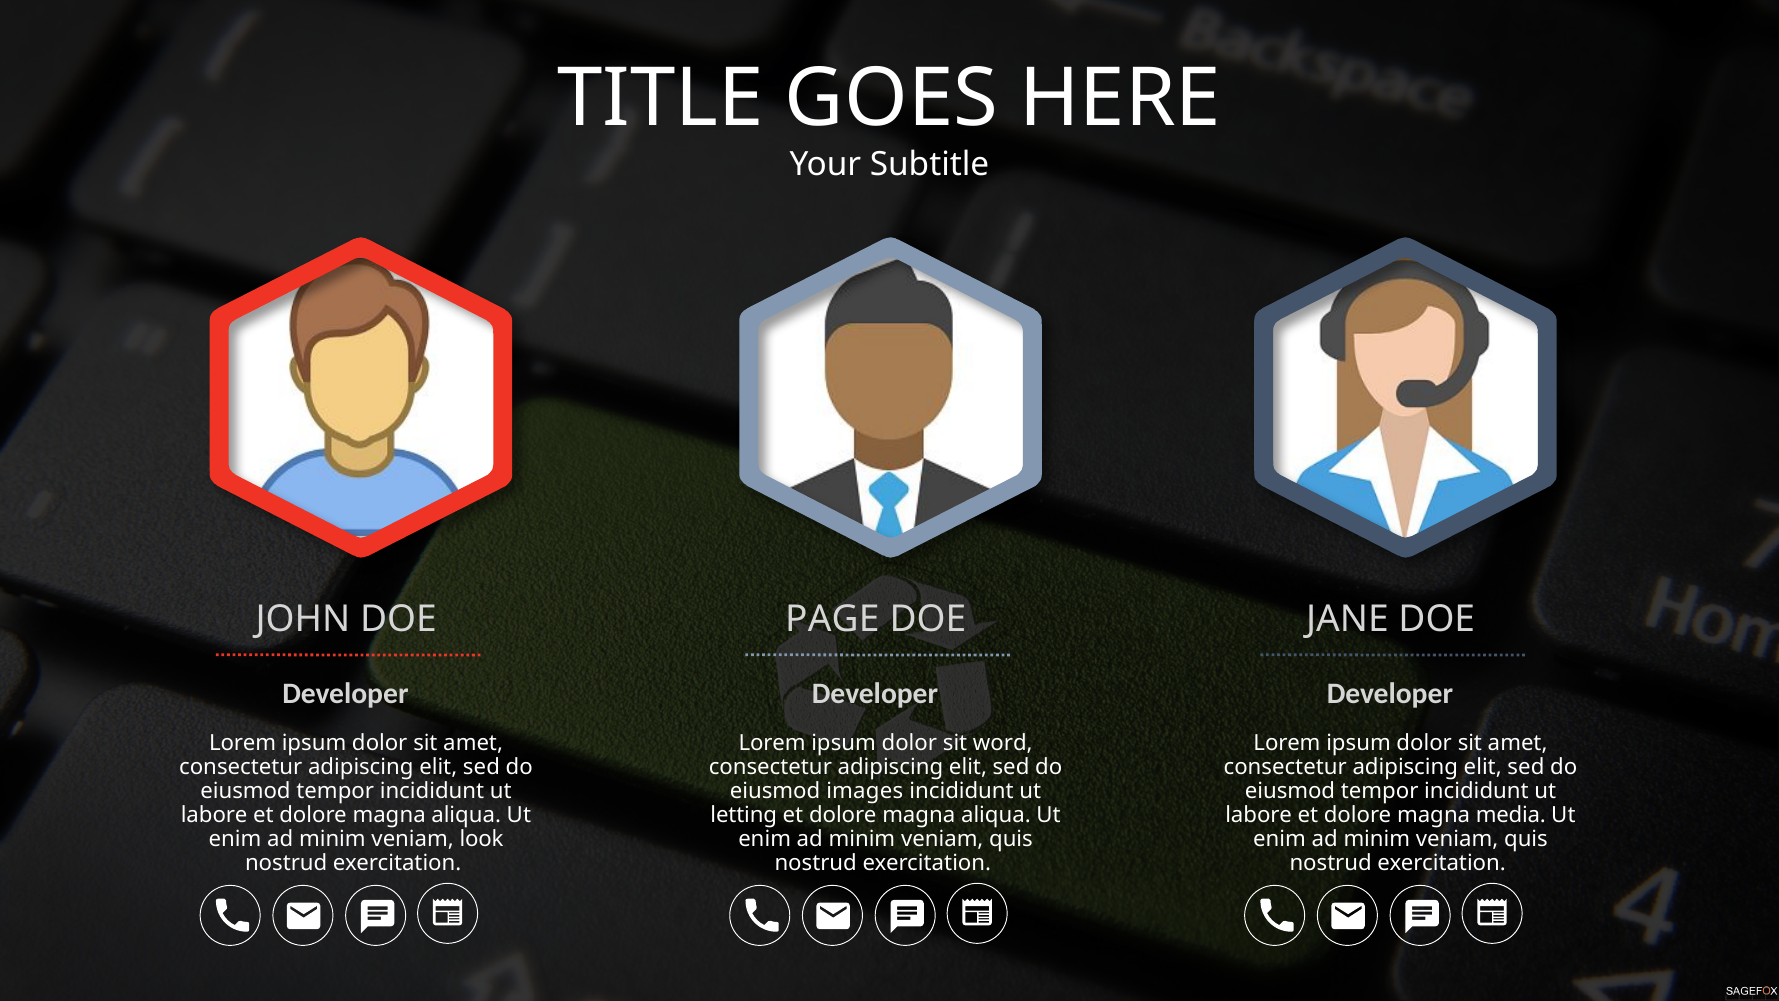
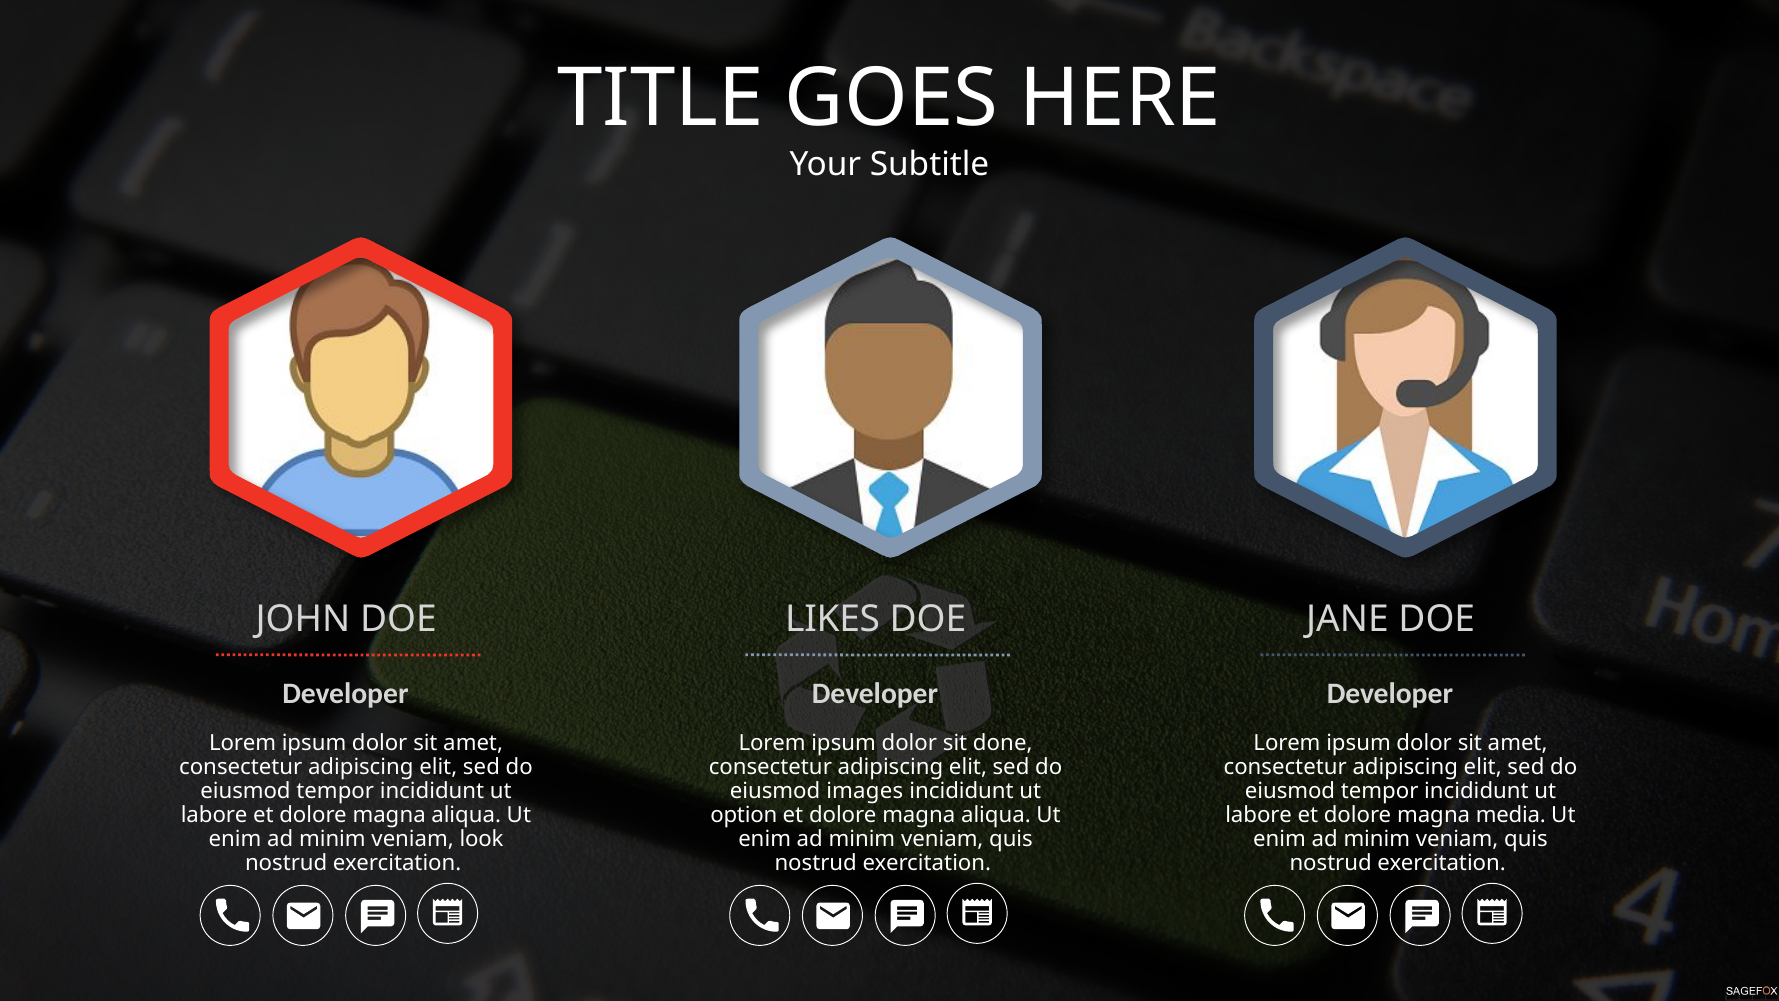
PAGE: PAGE -> LIKES (833, 619)
word: word -> done (1003, 743)
letting: letting -> option (744, 815)
